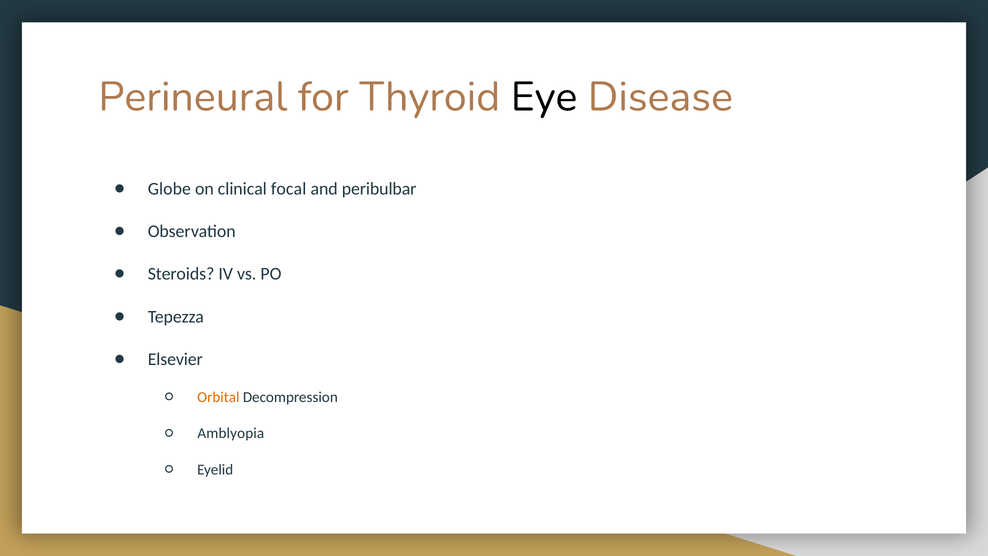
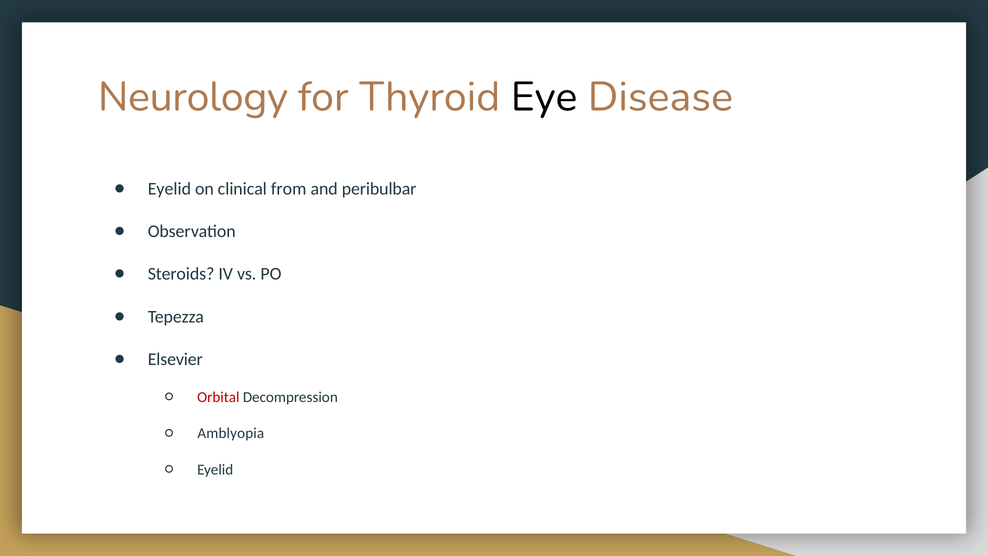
Perineural: Perineural -> Neurology (193, 97)
Globe: Globe -> Eyelid (169, 189)
focal: focal -> from (289, 189)
Orbital colour: orange -> red (218, 397)
